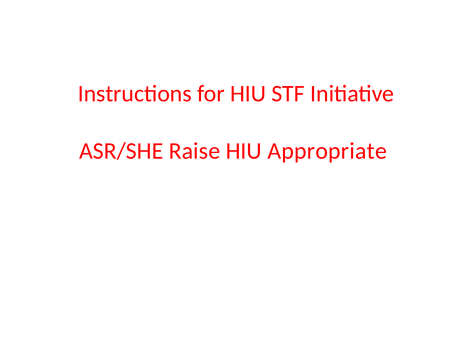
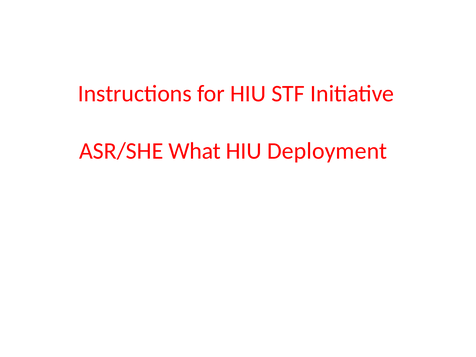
Raise: Raise -> What (195, 151)
Appropriate: Appropriate -> Deployment (327, 151)
